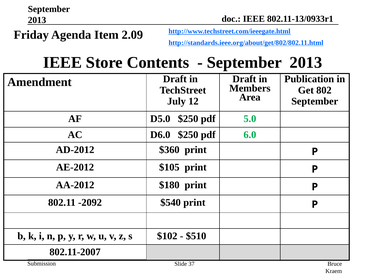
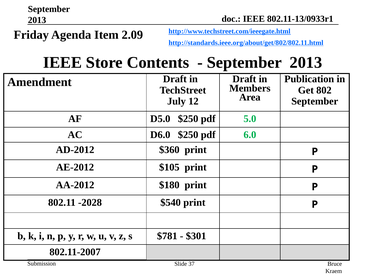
-2092: -2092 -> -2028 (90, 202)
$102: $102 -> $781 (167, 236)
$510: $510 -> $301 (196, 236)
